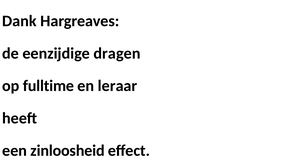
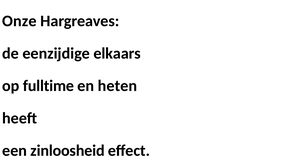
Dank: Dank -> Onze (19, 21)
dragen: dragen -> elkaars (117, 53)
leraar: leraar -> heten (117, 86)
